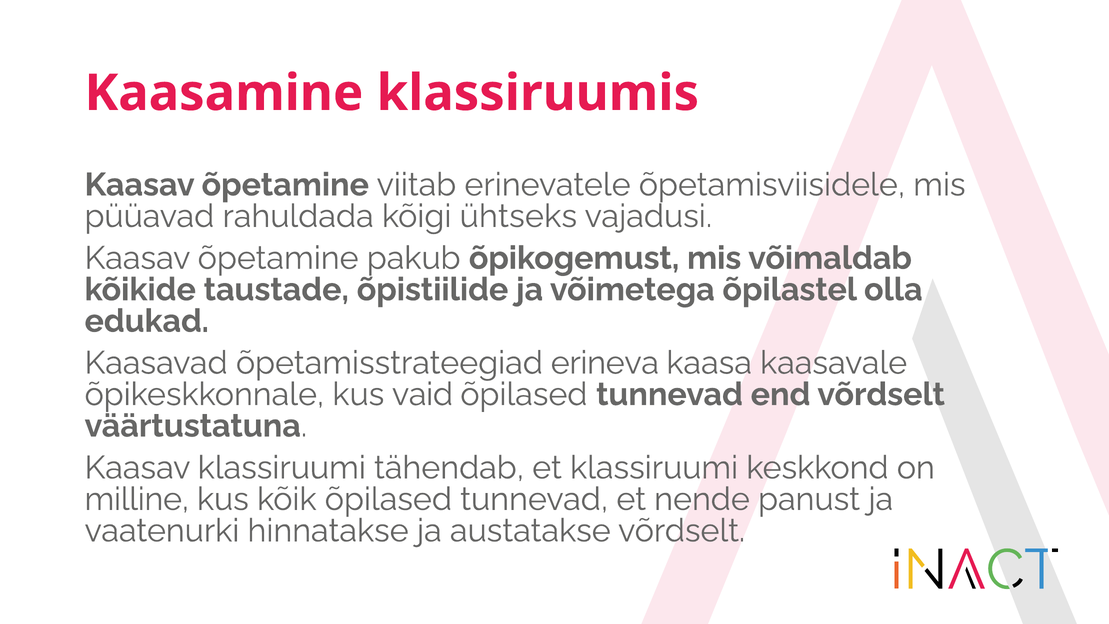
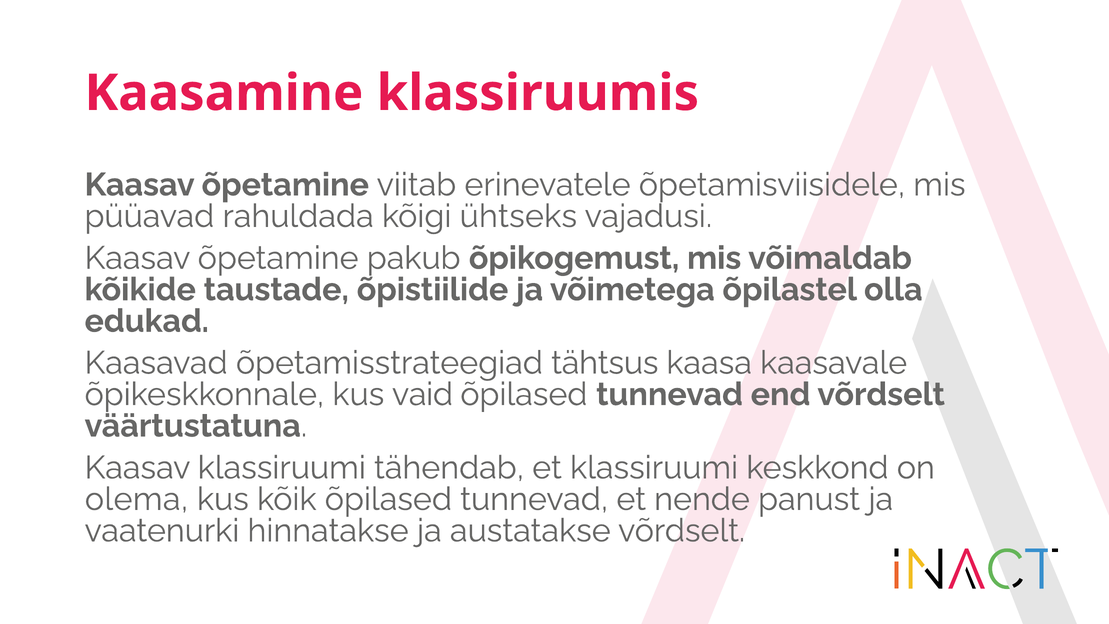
erineva: erineva -> tähtsus (605, 363)
milline: milline -> olema (136, 499)
